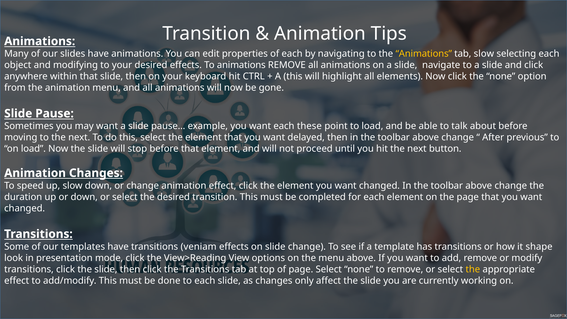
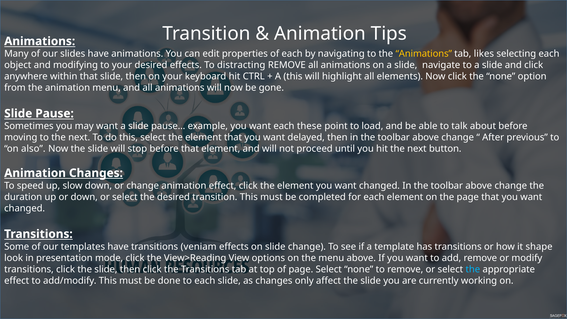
tab slow: slow -> likes (484, 54)
To animations: animations -> distracting (241, 65)
on load: load -> also (33, 149)
the colour: yellow -> light blue (473, 269)
